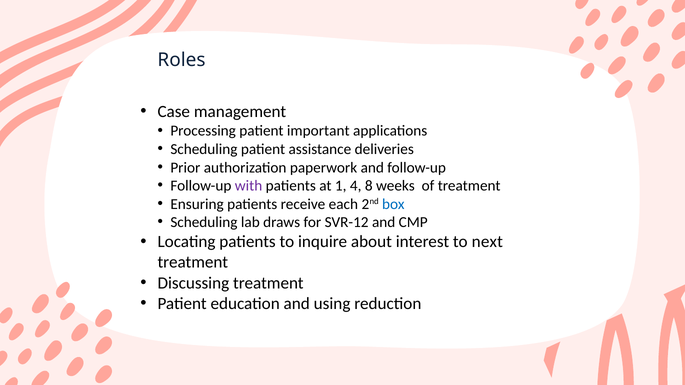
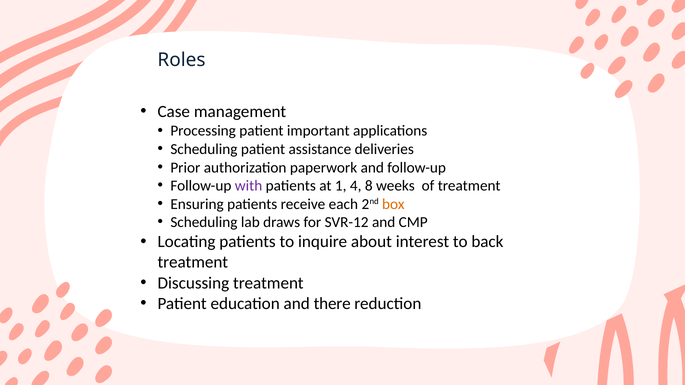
box colour: blue -> orange (393, 204)
next: next -> back (487, 242)
using: using -> there (332, 304)
